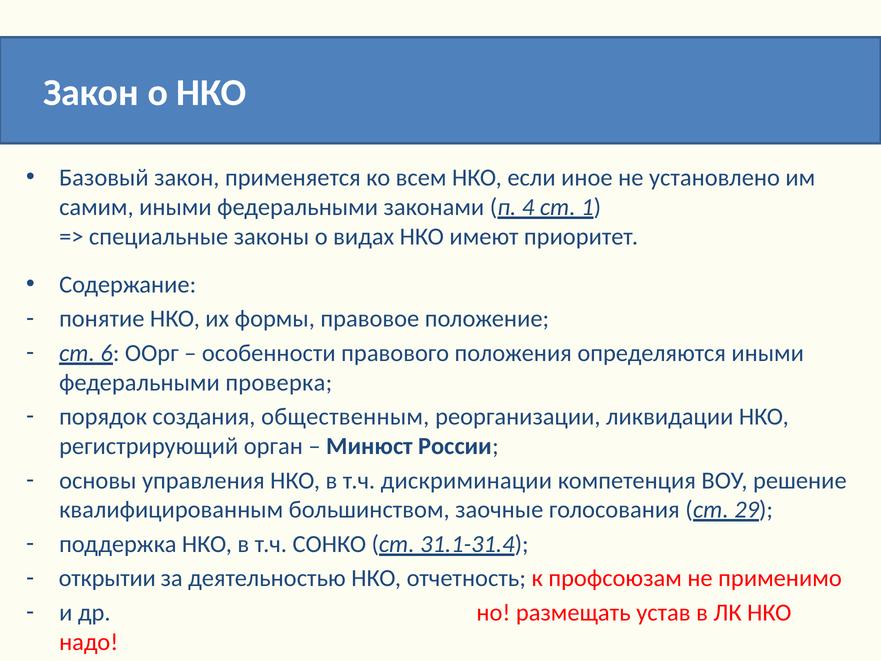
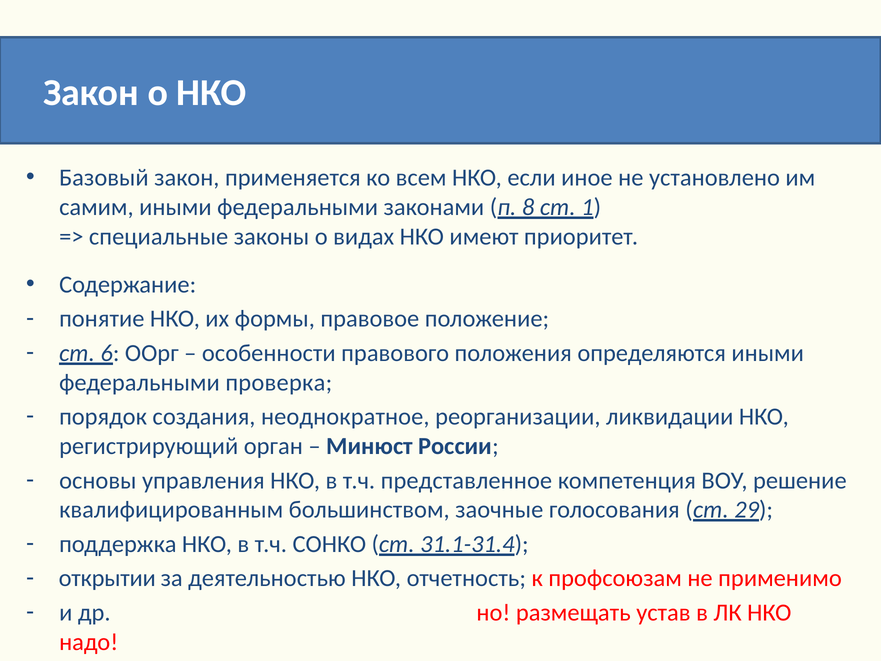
4: 4 -> 8 (528, 207)
общественным: общественным -> неоднократное (345, 417)
дискриминации: дискриминации -> представленное (466, 480)
